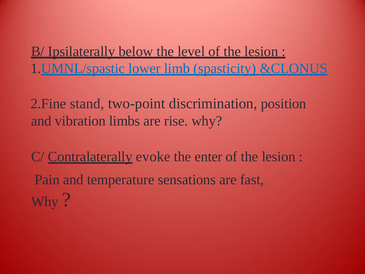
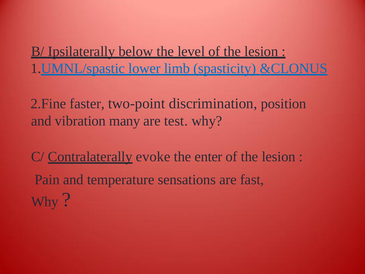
stand: stand -> faster (87, 104)
limbs: limbs -> many (125, 121)
rise: rise -> test (176, 121)
